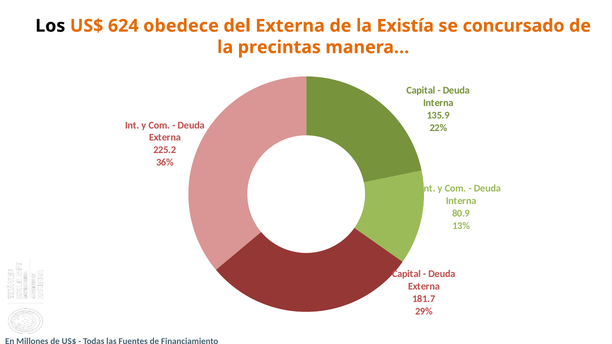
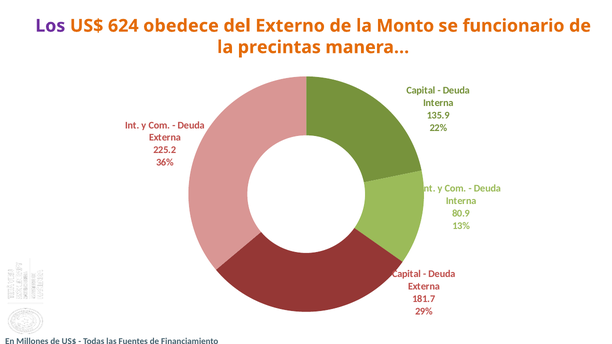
Los colour: black -> purple (50, 26)
del Externa: Externa -> Externo (290, 26)
Existía: Existía -> Monto (405, 26)
concursado: concursado -> funcionario (514, 26)
